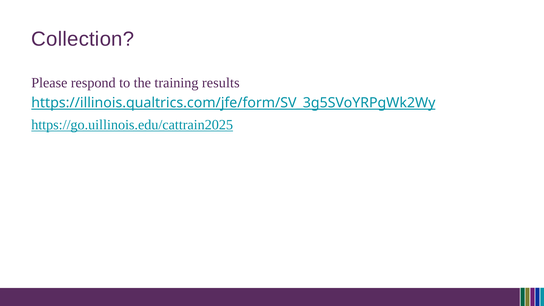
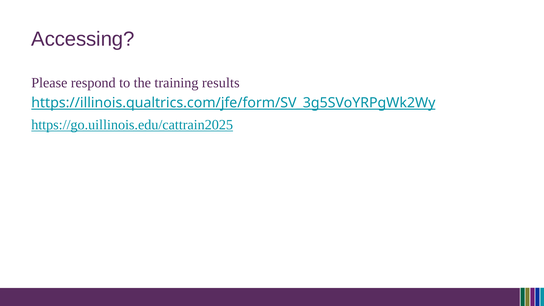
Collection: Collection -> Accessing (83, 39)
